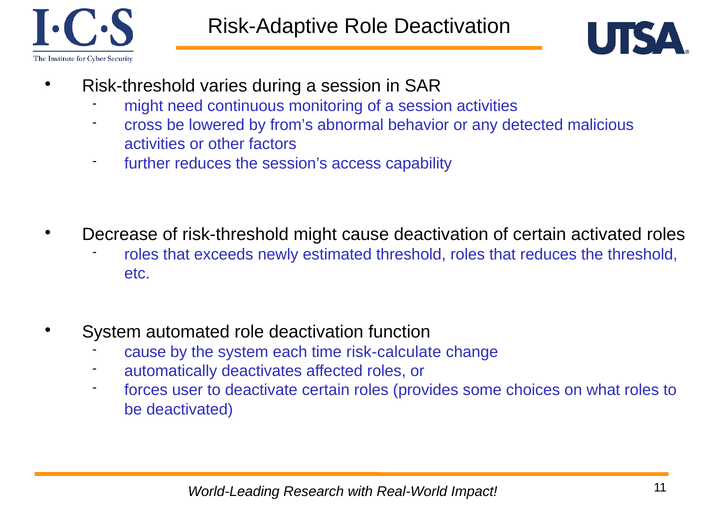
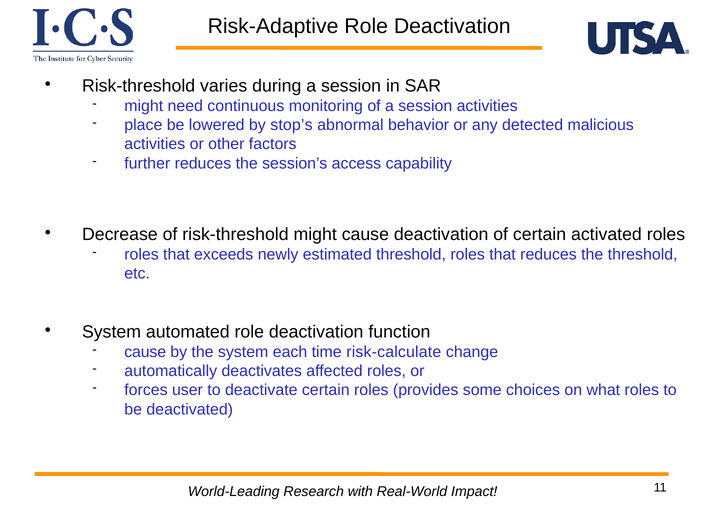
cross: cross -> place (143, 125)
from’s: from’s -> stop’s (291, 125)
